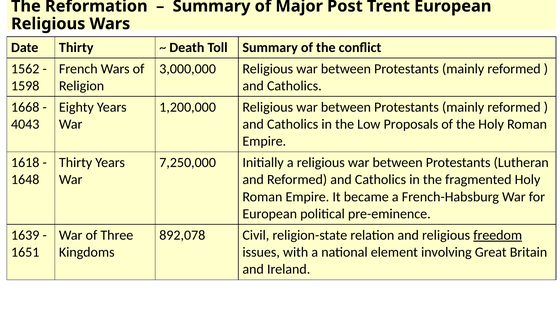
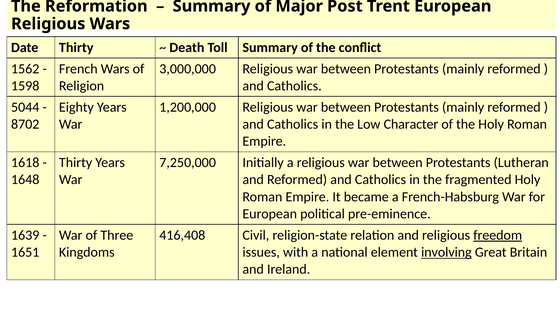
1668: 1668 -> 5044 (25, 107)
4043: 4043 -> 8702 (25, 124)
Proposals: Proposals -> Character (411, 124)
892,078: 892,078 -> 416,408 (182, 235)
involving underline: none -> present (446, 252)
